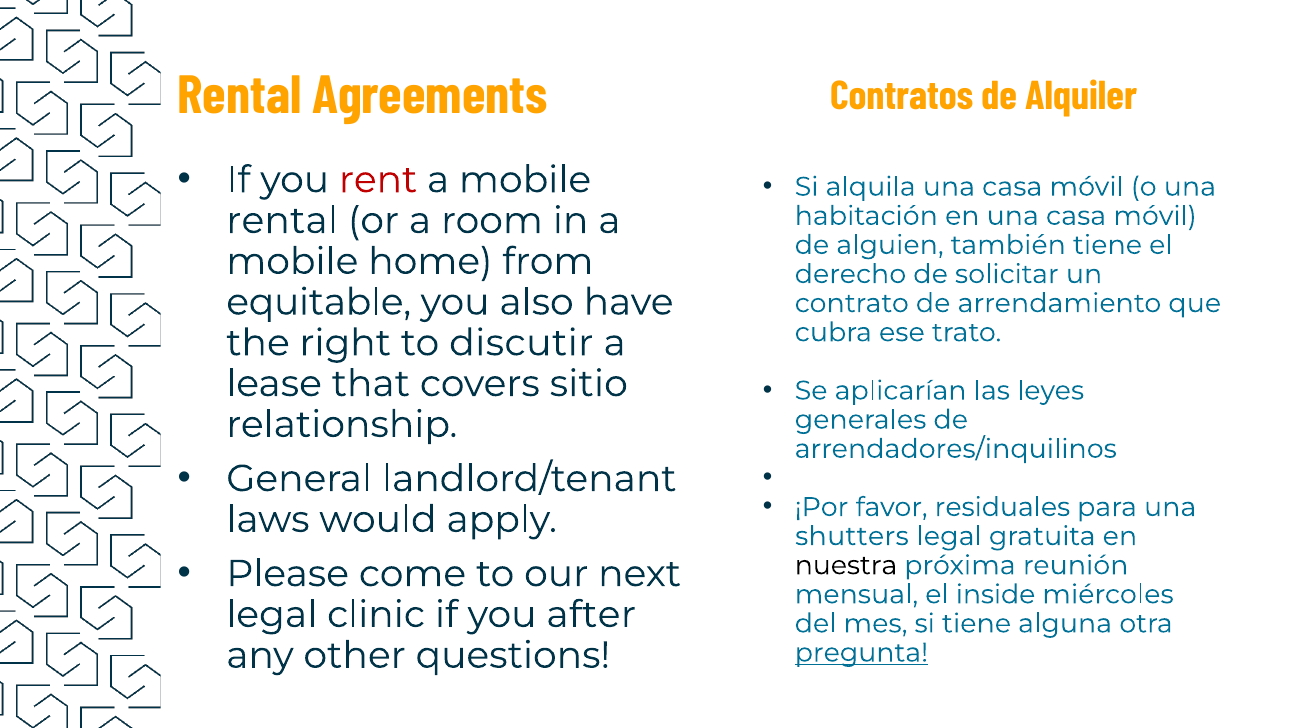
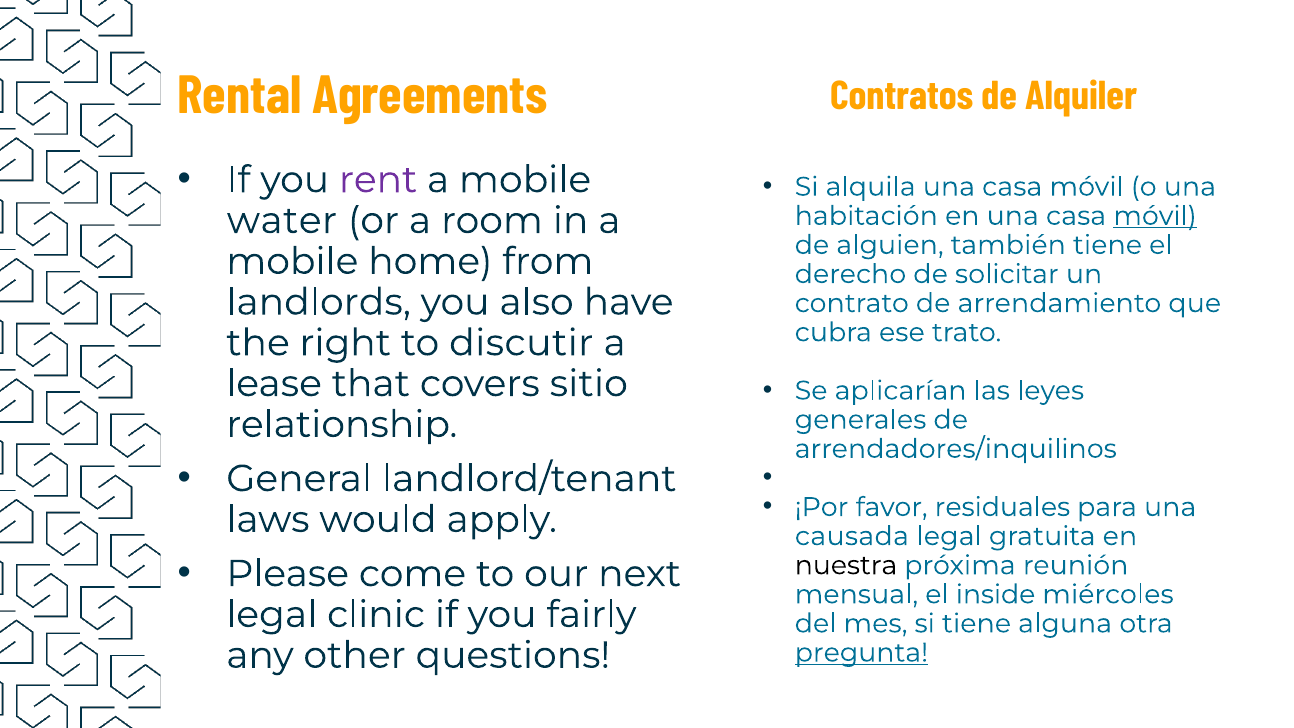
rent colour: red -> purple (378, 180)
móvil underline: none -> present (1155, 216)
rental: rental -> water (282, 221)
equitable: equitable -> landlords (319, 302)
shutters: shutters -> causada (852, 536)
after: after -> fairly (591, 614)
